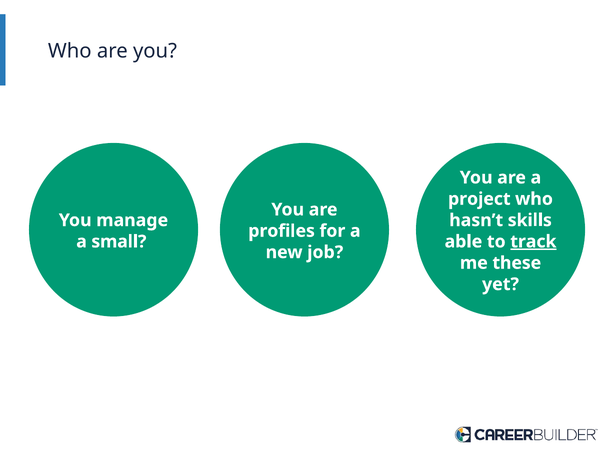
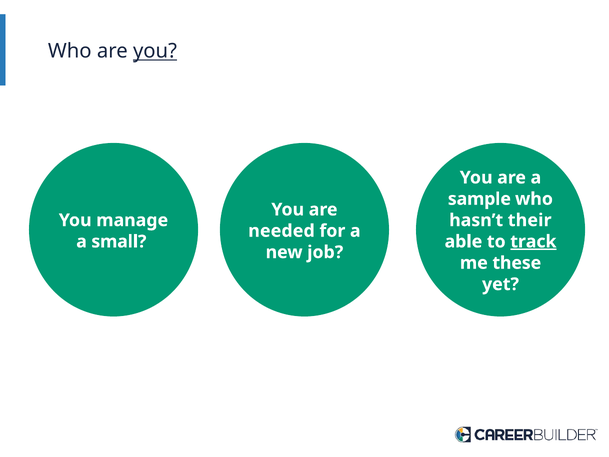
you underline: none -> present (155, 51)
project: project -> sample (479, 199)
skills: skills -> their (530, 220)
profiles: profiles -> needed (281, 231)
